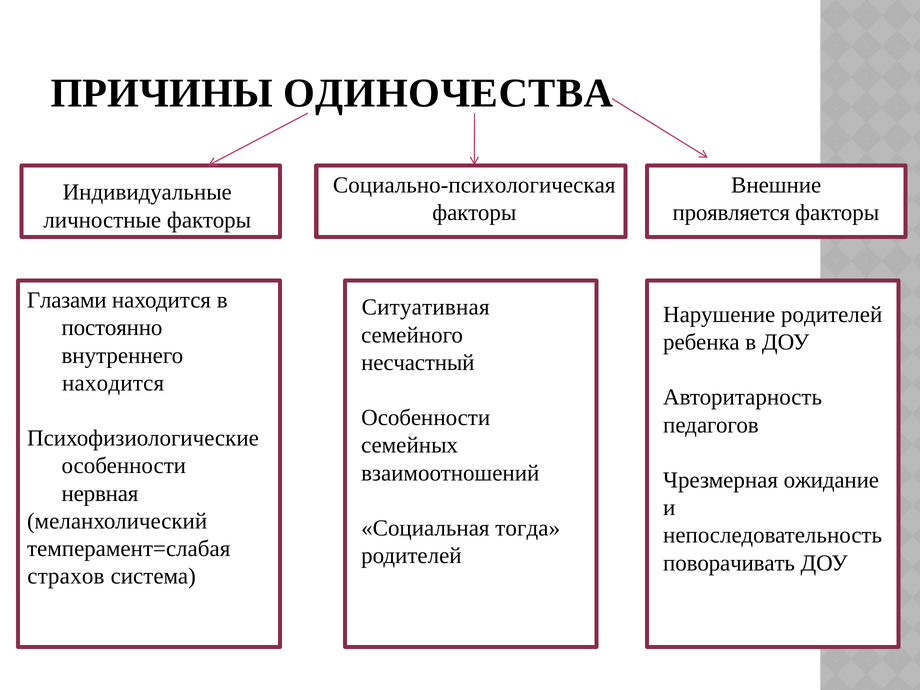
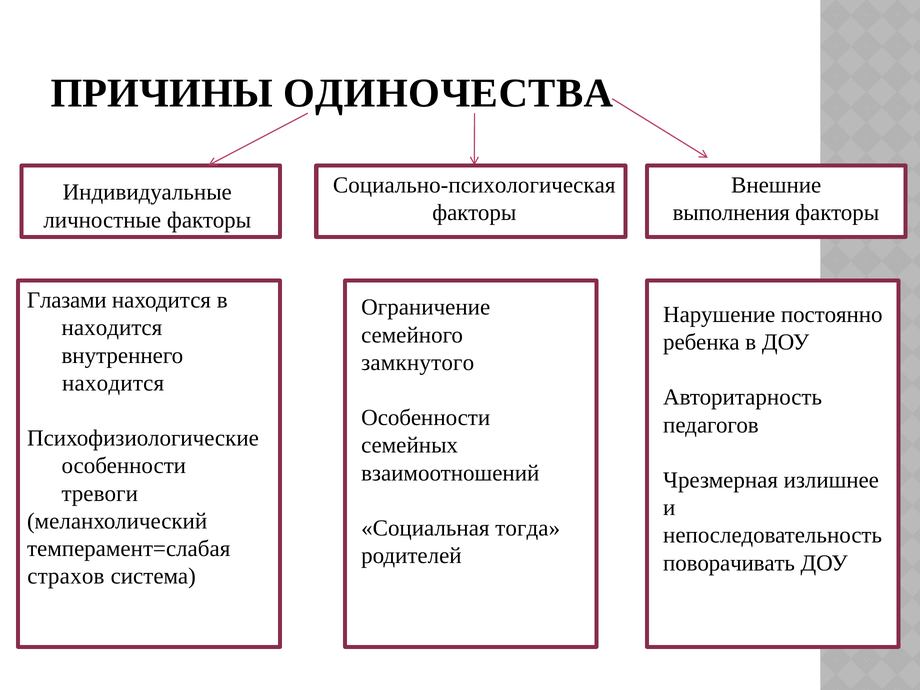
проявляется: проявляется -> выполнения (731, 213)
Ситуативная: Ситуативная -> Ограничение (426, 307)
Нарушение родителей: родителей -> постоянно (832, 315)
постоянно: постоянно -> находится (112, 328)
несчастный: несчастный -> замкнутого (418, 363)
ожидание: ожидание -> излишнее (831, 480)
нервная: нервная -> тревоги (100, 493)
